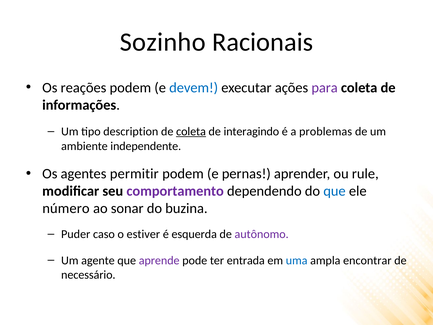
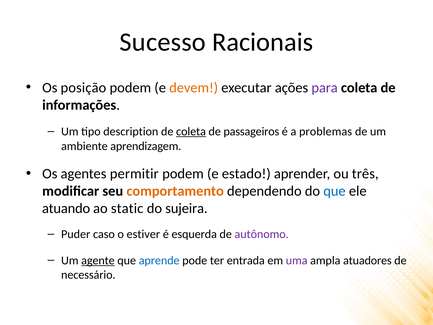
Sozinho: Sozinho -> Sucesso (163, 42)
reações: reações -> posição (83, 88)
devem colour: blue -> orange (194, 88)
interagindo: interagindo -> passageiros (251, 131)
independente: independente -> aprendizagem (146, 146)
pernas: pernas -> estado (246, 174)
rule: rule -> três (365, 174)
comportamento colour: purple -> orange (175, 191)
número: número -> atuando (66, 208)
sonar: sonar -> static (127, 208)
buzina: buzina -> sujeira (186, 208)
agente underline: none -> present (98, 260)
aprende colour: purple -> blue (159, 260)
uma colour: blue -> purple (297, 260)
encontrar: encontrar -> atuadores (367, 260)
